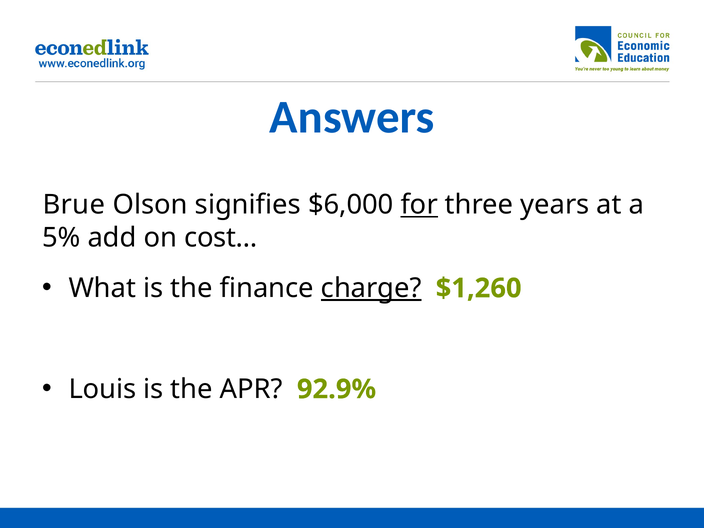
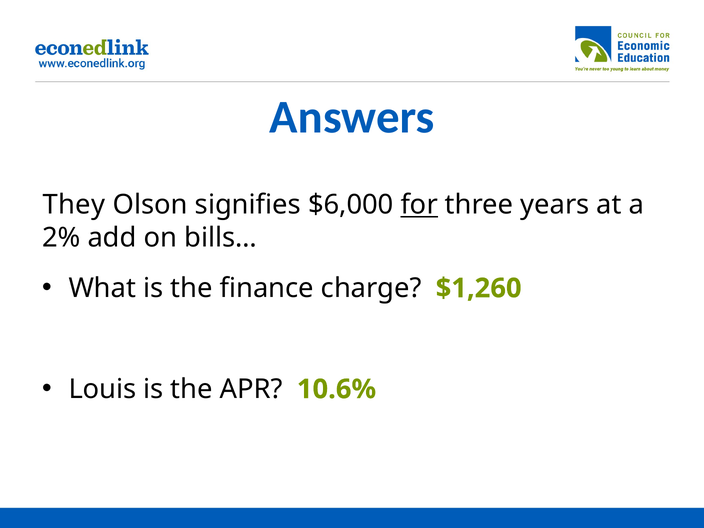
Brue: Brue -> They (74, 205)
5%: 5% -> 2% (61, 238)
cost…: cost… -> bills… (221, 238)
charge underline: present -> none (371, 288)
92.9%: 92.9% -> 10.6% (337, 389)
